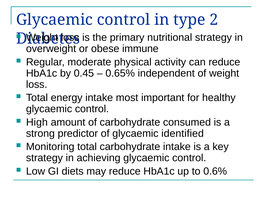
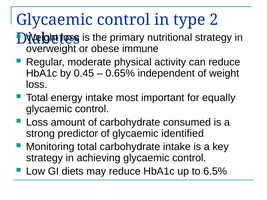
healthy: healthy -> equally (219, 98)
High: High -> Loss (37, 122)
0.6%: 0.6% -> 6.5% (215, 171)
